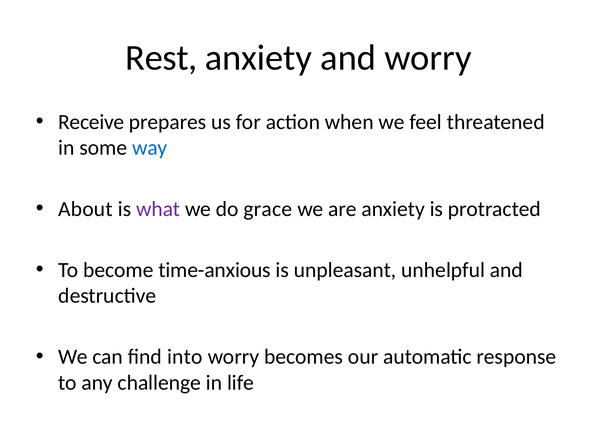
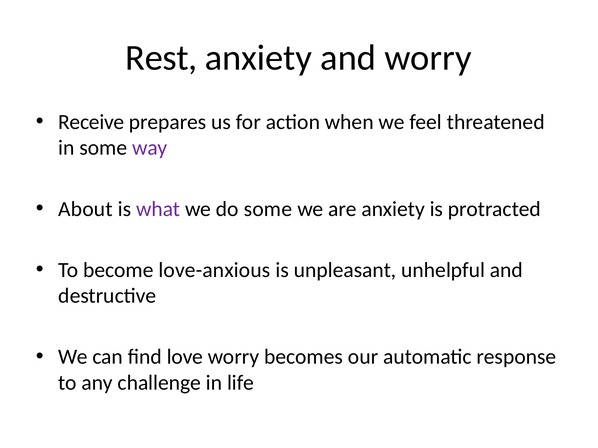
way colour: blue -> purple (150, 148)
do grace: grace -> some (268, 209)
time-anxious: time-anxious -> love-anxious (214, 270)
into: into -> love (185, 357)
